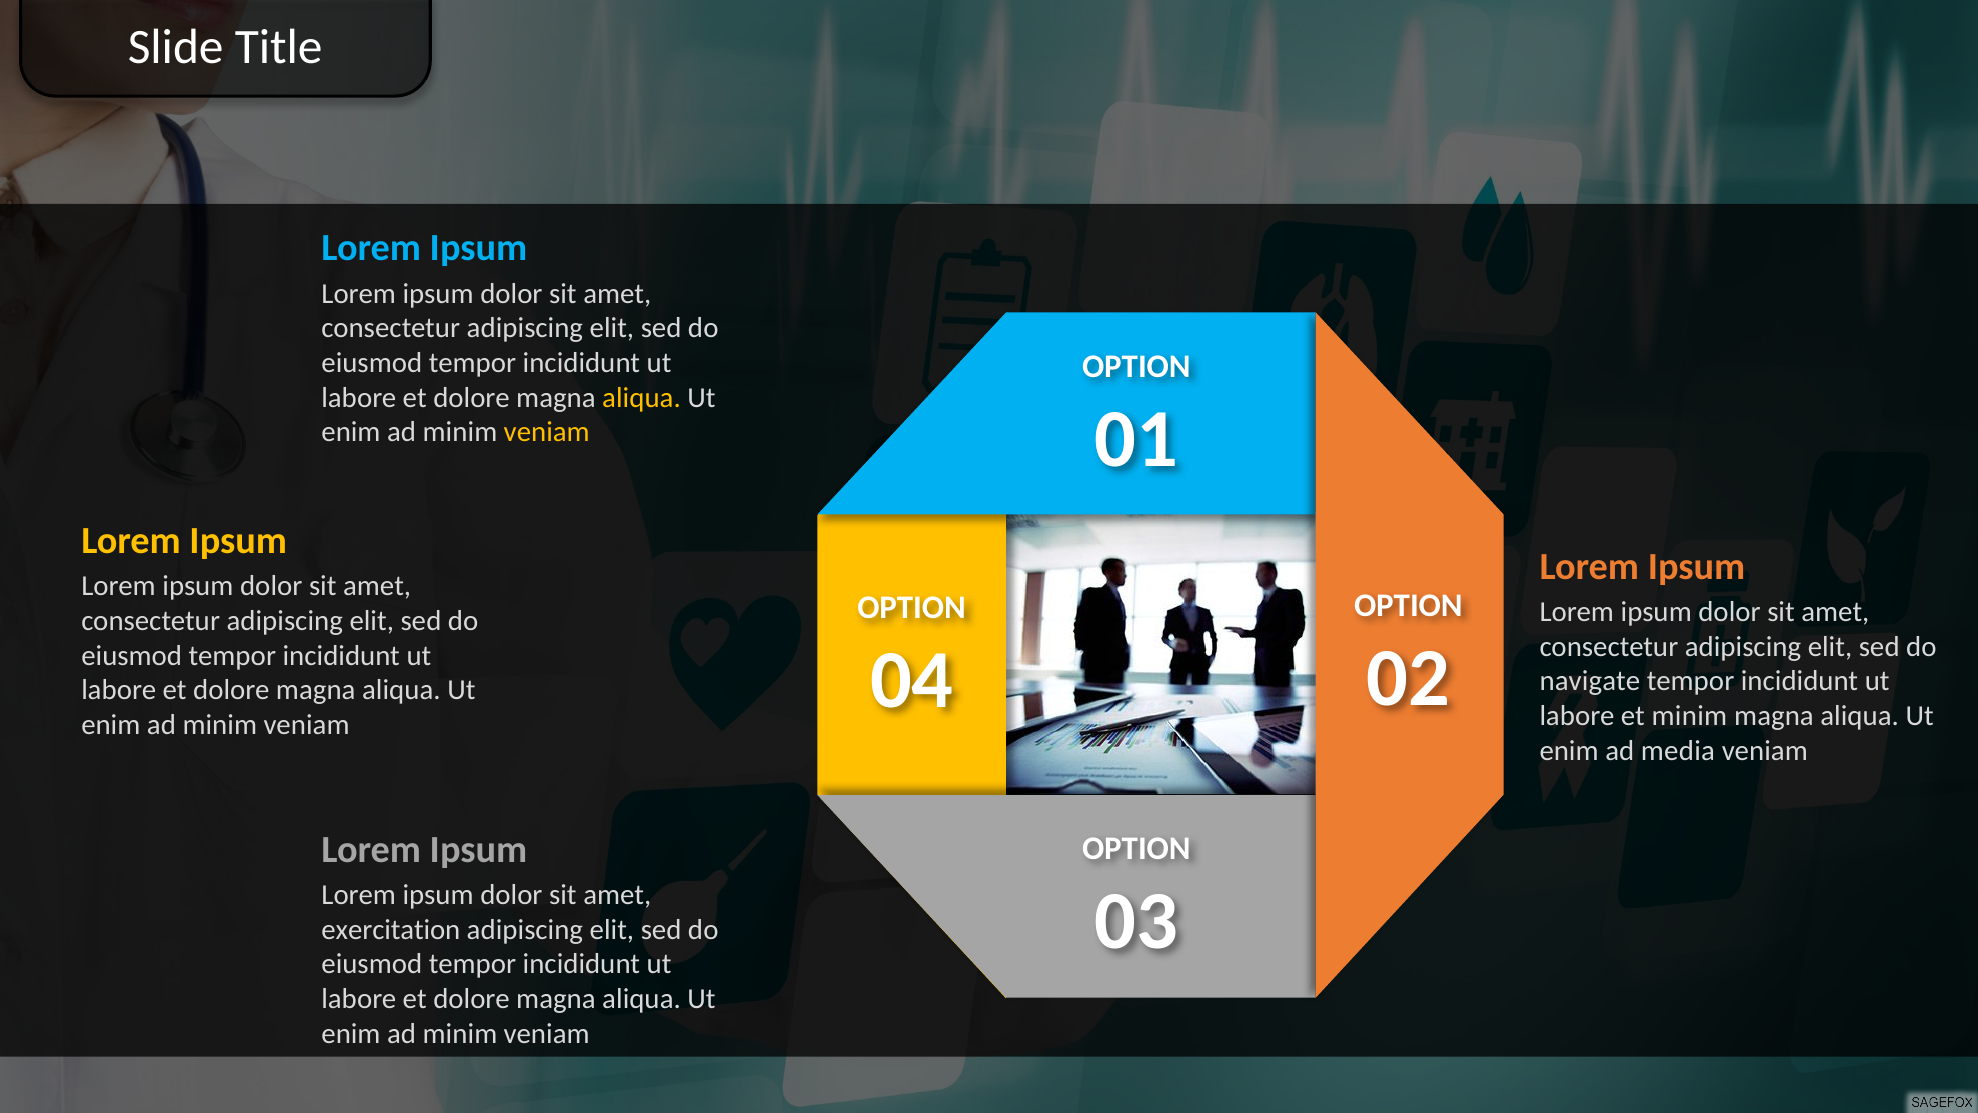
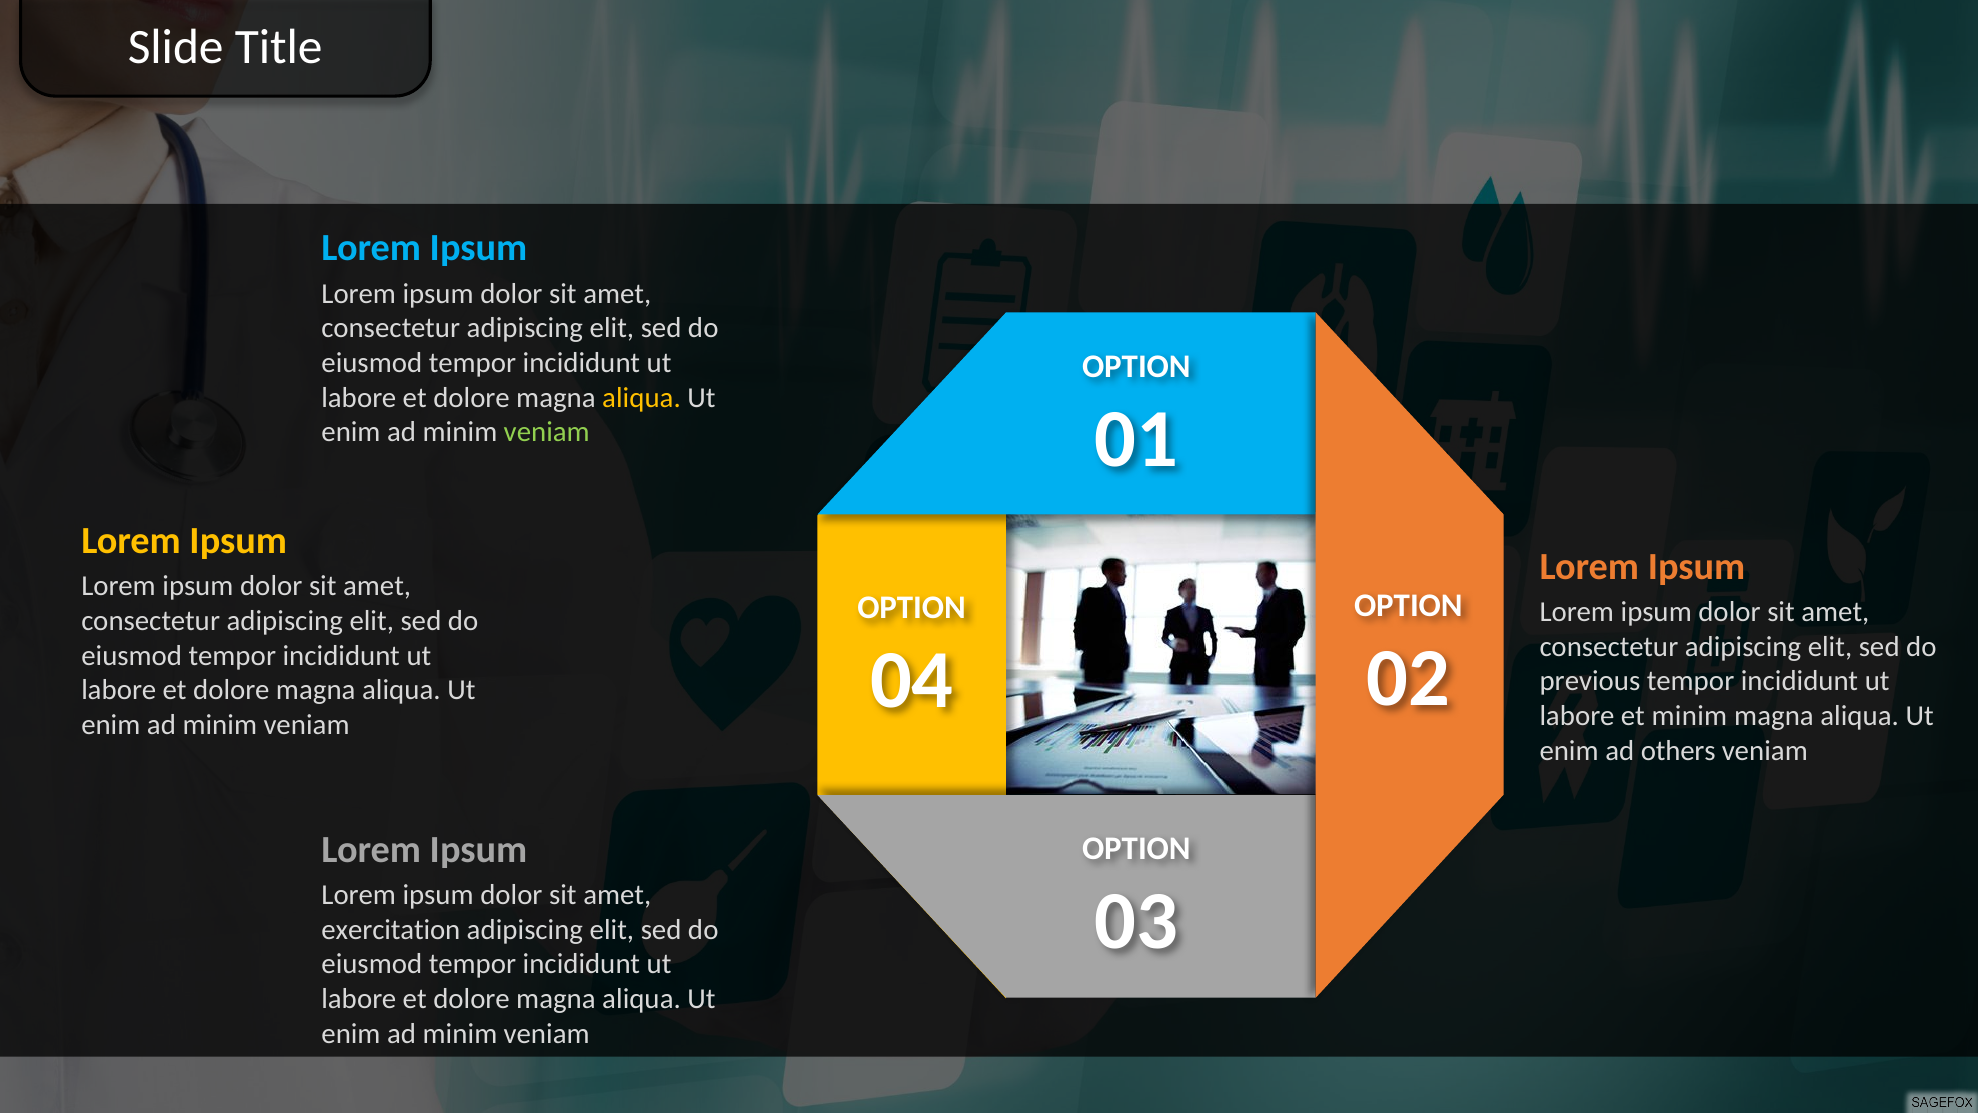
veniam colour: yellow -> light green (547, 432)
navigate: navigate -> previous (1590, 681)
media: media -> others (1678, 750)
